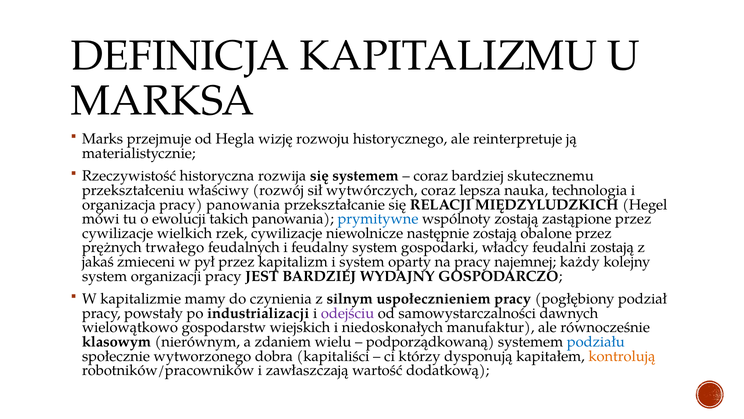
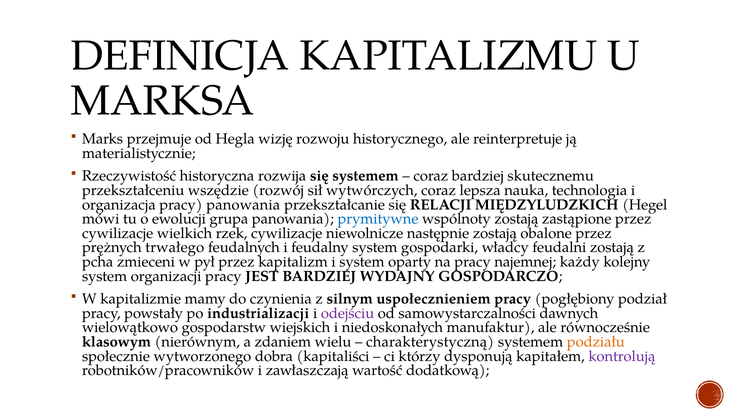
właściwy: właściwy -> wszędzie (218, 190)
takich: takich -> grupa (229, 219)
jakaś: jakaś -> pcha (98, 262)
podporządkowaną: podporządkowaną -> charakterystyczną (430, 341)
podziału colour: blue -> orange (596, 341)
kontrolują colour: orange -> purple (622, 356)
